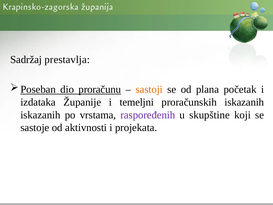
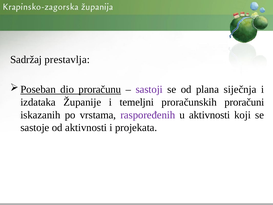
sastoji colour: orange -> purple (149, 89)
početak: početak -> siječnja (240, 89)
proračunskih iskazanih: iskazanih -> proračuni (244, 102)
u skupštine: skupštine -> aktivnosti (210, 115)
